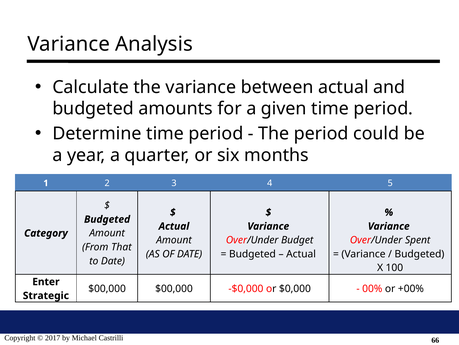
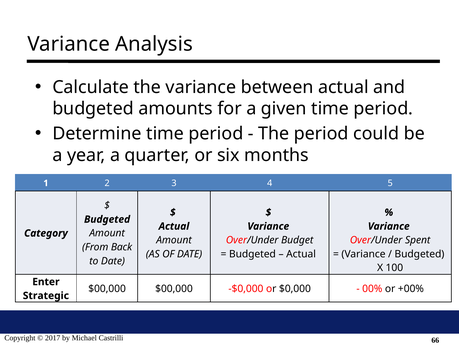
That: That -> Back (122, 247)
